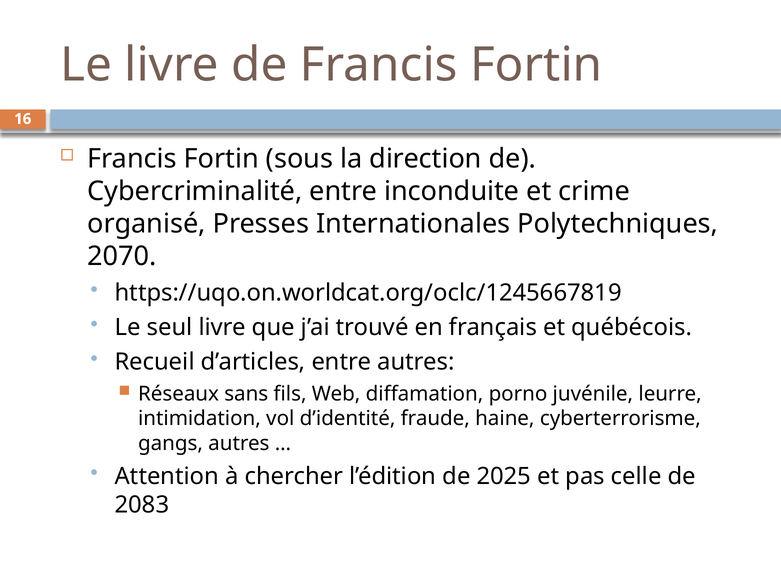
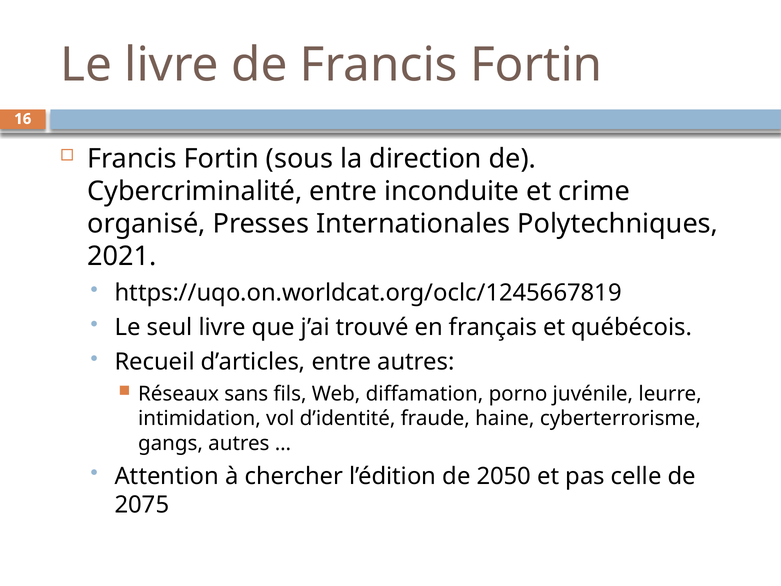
2070: 2070 -> 2021 (122, 256)
2025: 2025 -> 2050 (504, 476)
2083: 2083 -> 2075 (142, 505)
